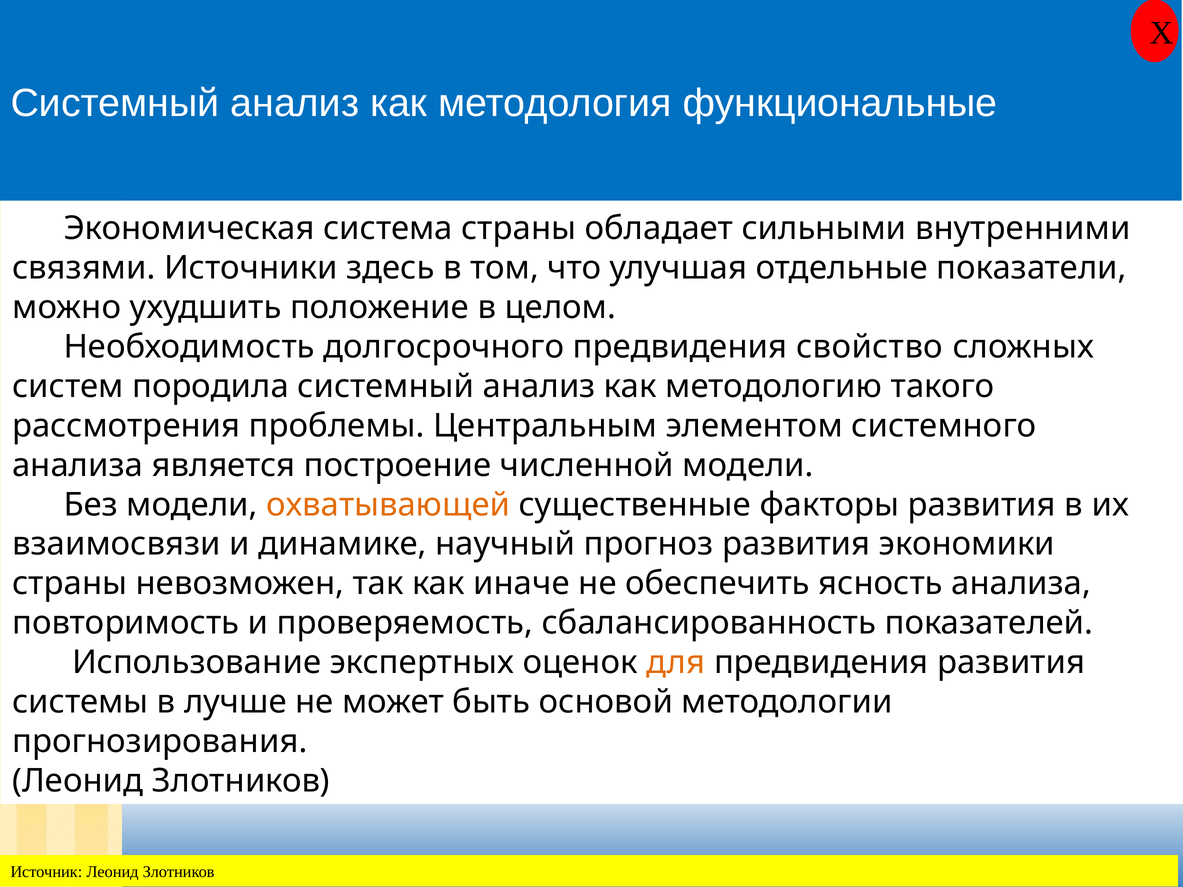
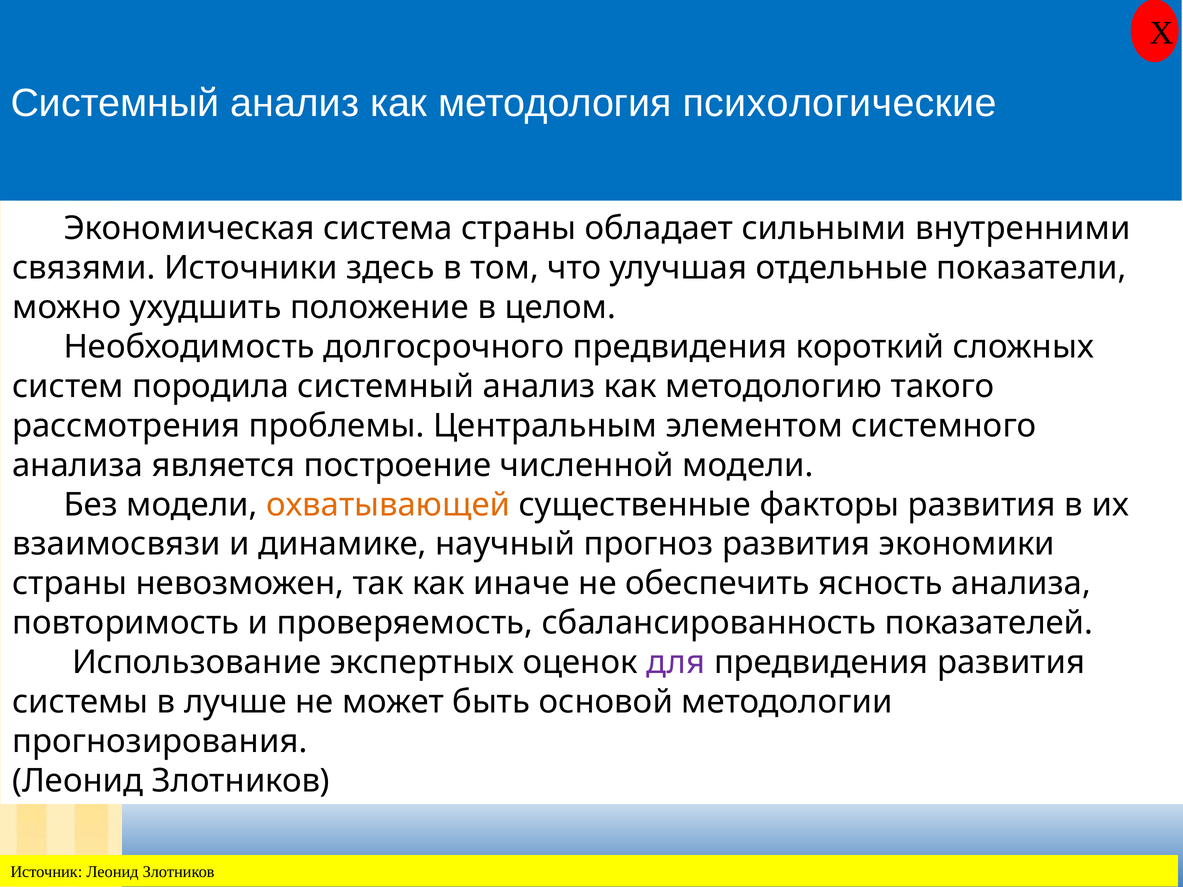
функциональные: функциональные -> психологические (840, 103)
свойство: свойство -> короткий (870, 347)
для colour: orange -> purple (676, 663)
